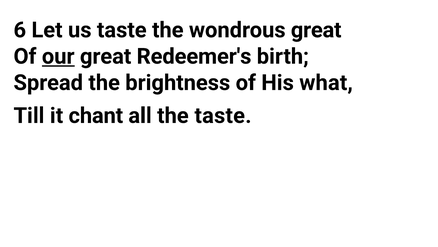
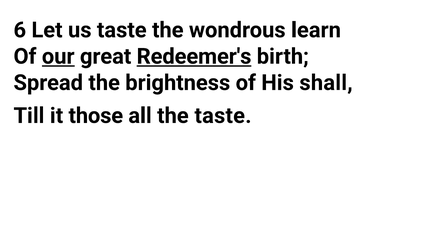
wondrous great: great -> learn (316, 30)
Redeemer's underline: none -> present (194, 56)
what: what -> shall (326, 83)
chant: chant -> those (96, 115)
